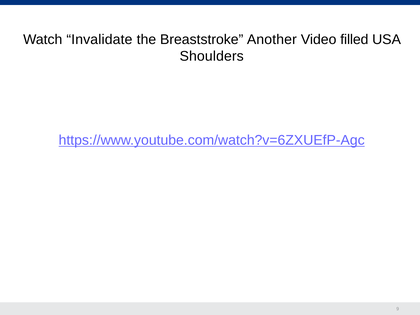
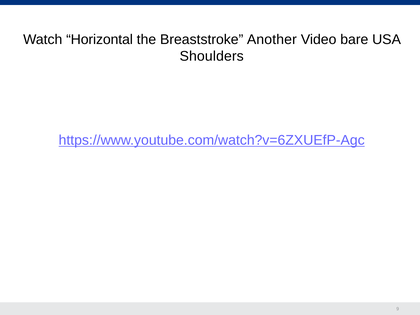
Invalidate: Invalidate -> Horizontal (100, 39)
filled: filled -> bare (354, 39)
